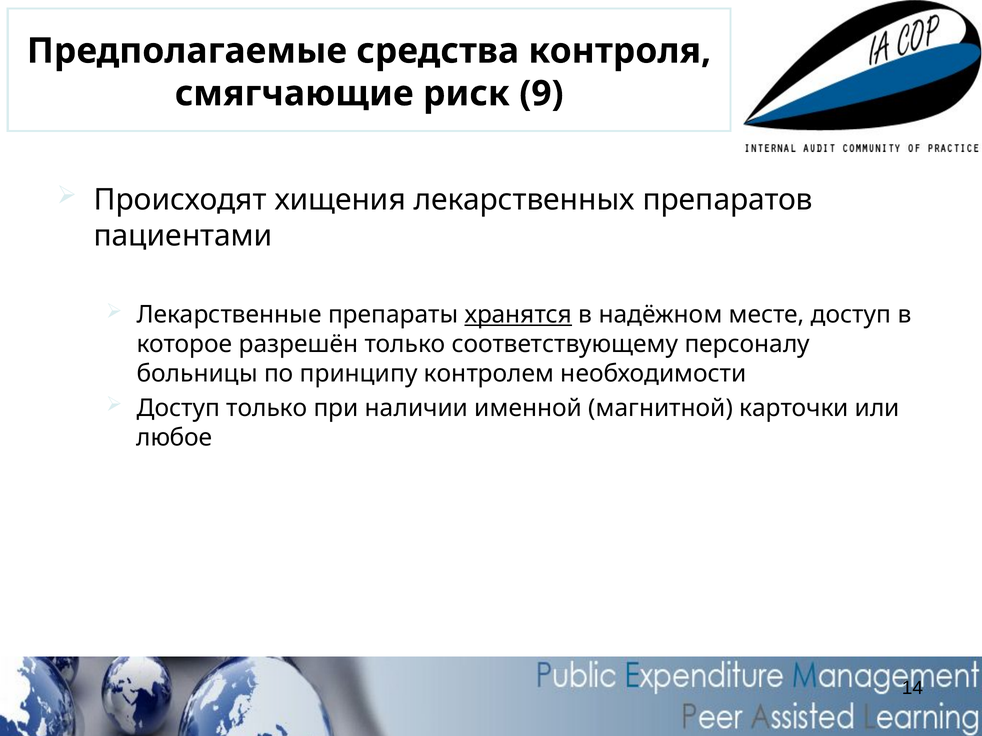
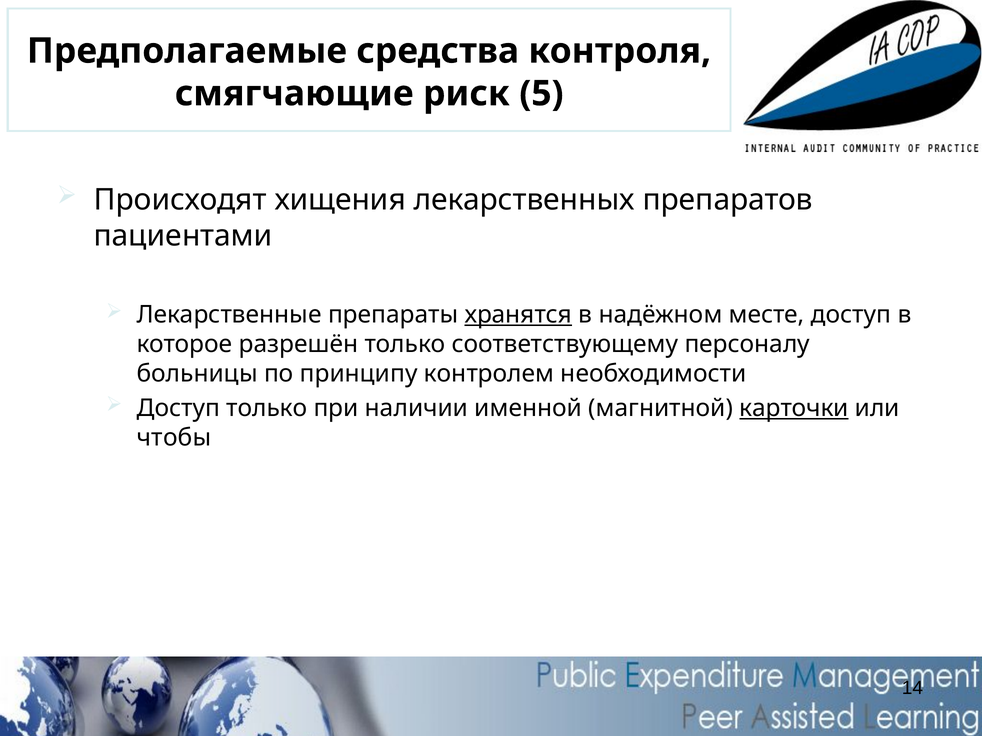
9: 9 -> 5 (541, 94)
карточки underline: none -> present (794, 408)
любое: любое -> чтобы (174, 438)
